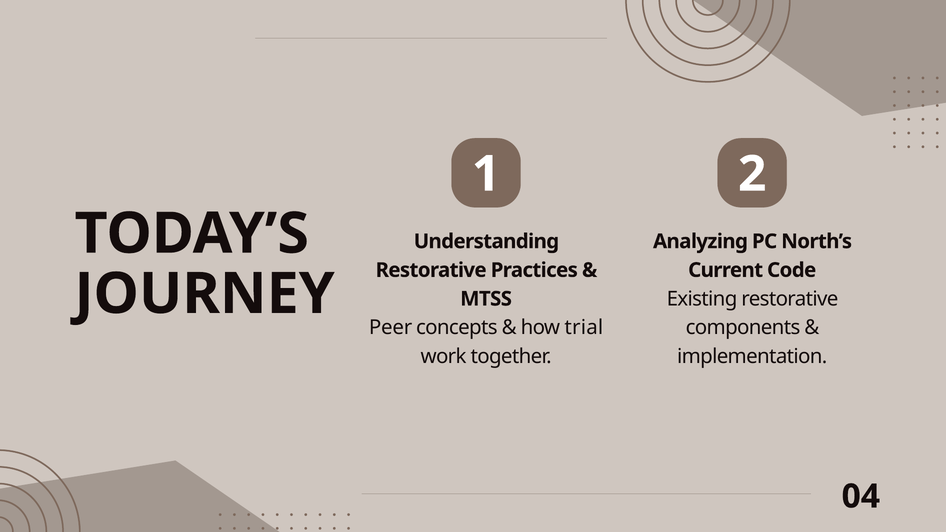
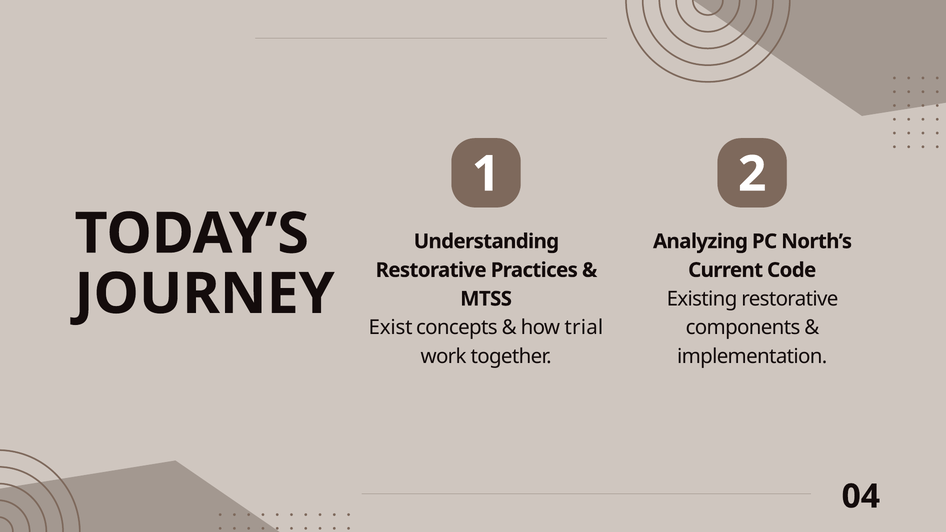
Peer: Peer -> Exist (391, 328)
